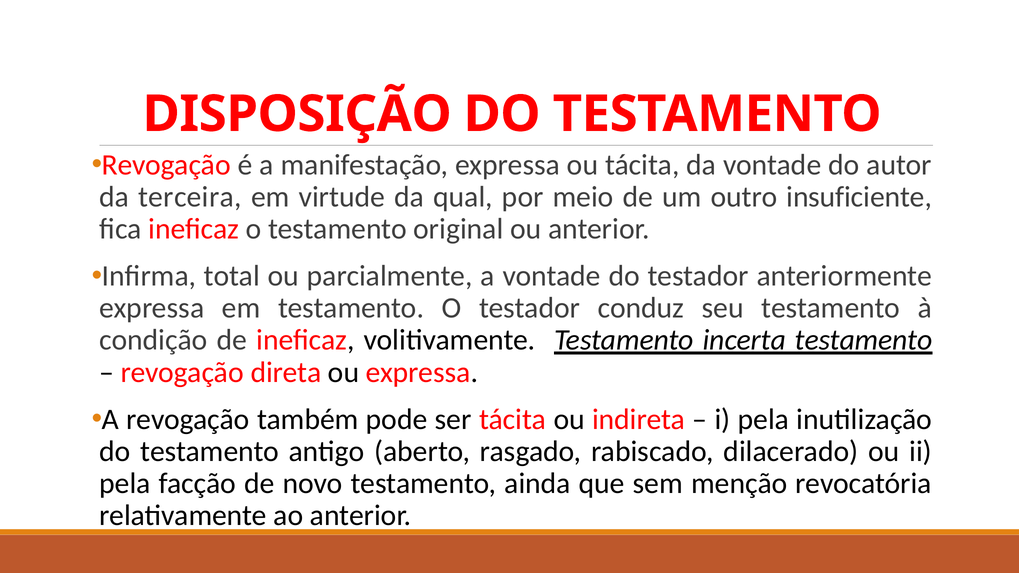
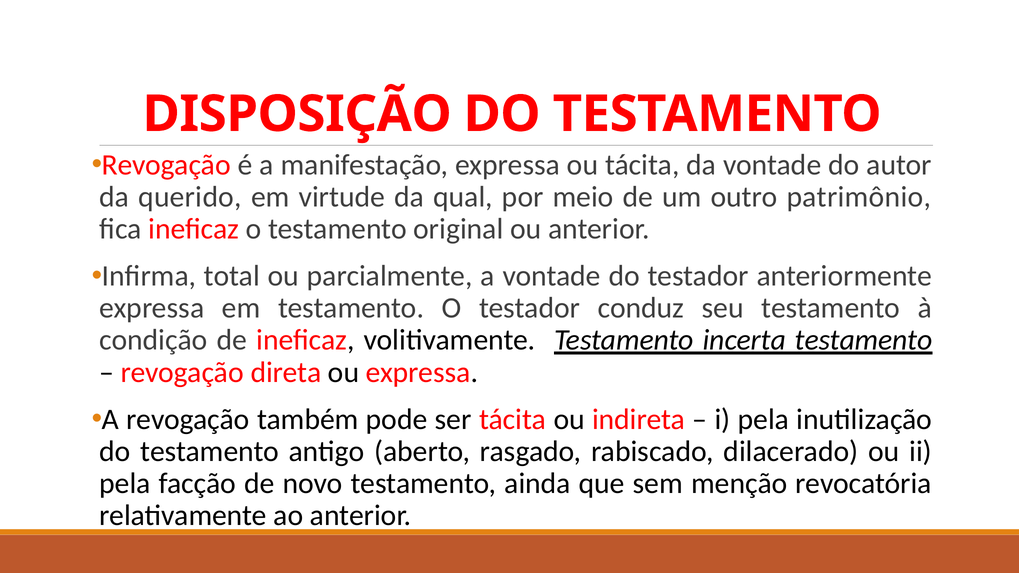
terceira: terceira -> querido (190, 197)
insuficiente: insuficiente -> patrimônio (859, 197)
